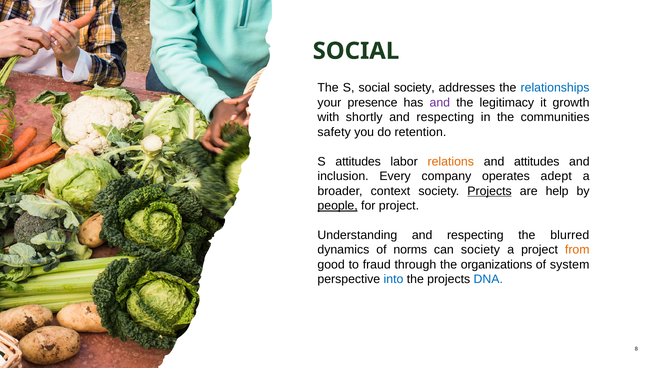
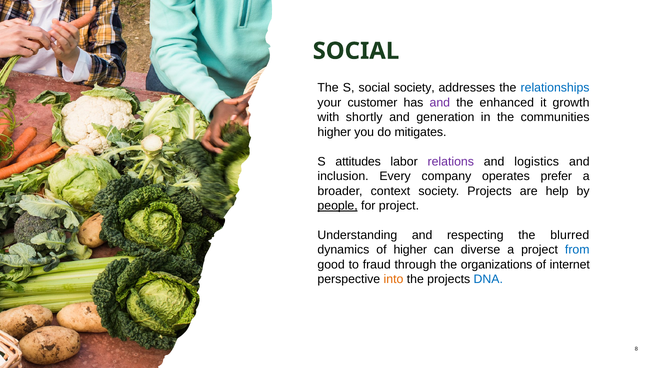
presence: presence -> customer (373, 103)
legitimacy: legitimacy -> enhanced (507, 103)
respecting: respecting -> generation (445, 118)
safety: safety -> higher (334, 132)
retention: retention -> mitigates (420, 132)
relations colour: orange -> purple (451, 162)
and attitudes: attitudes -> logistics (537, 162)
adept: adept -> prefer (556, 176)
Projects underline: present -> none (490, 191)
of norms: norms -> higher (410, 250)
can society: society -> diverse (481, 250)
from colour: orange -> blue (577, 250)
system: system -> internet (570, 265)
into colour: blue -> orange (394, 280)
